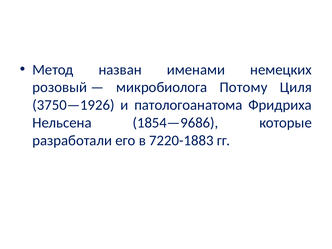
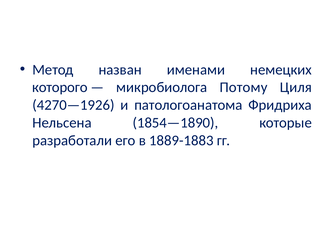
розовый: розовый -> которого (60, 87)
3750—1926: 3750—1926 -> 4270—1926 (73, 105)
1854—9686: 1854—9686 -> 1854—1890 (175, 123)
7220-1883: 7220-1883 -> 1889-1883 (181, 140)
